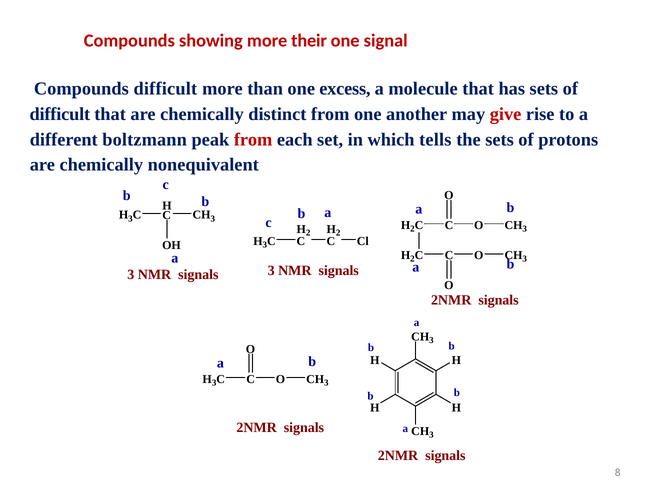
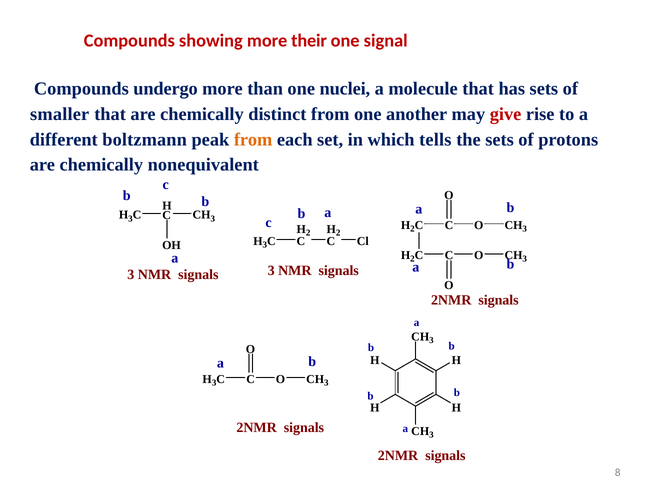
Compounds difficult: difficult -> undergo (166, 89)
excess: excess -> nuclei (345, 89)
difficult: difficult -> smaller (60, 114)
from colour: red -> orange (253, 140)
